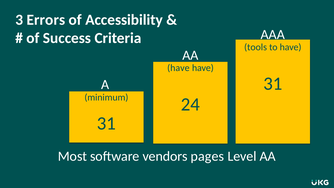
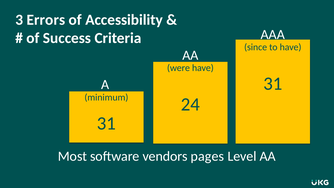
tools: tools -> since (256, 47)
have: have -> were (178, 68)
